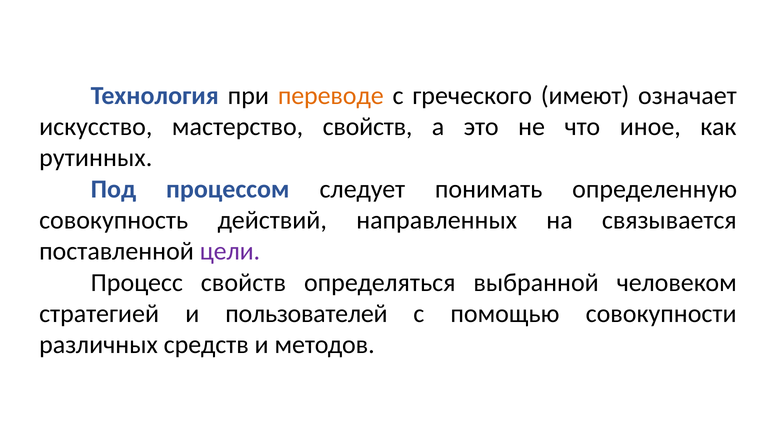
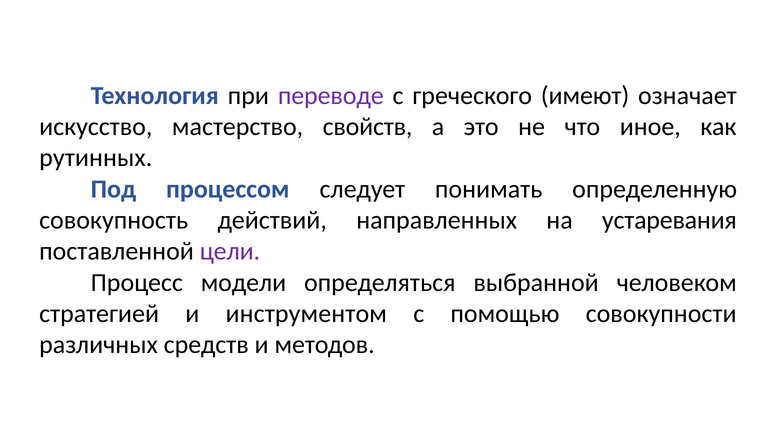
переводе colour: orange -> purple (331, 96)
связывается: связывается -> устаревания (669, 221)
Процесс свойств: свойств -> модели (243, 283)
пользователей: пользователей -> инструментом (306, 314)
